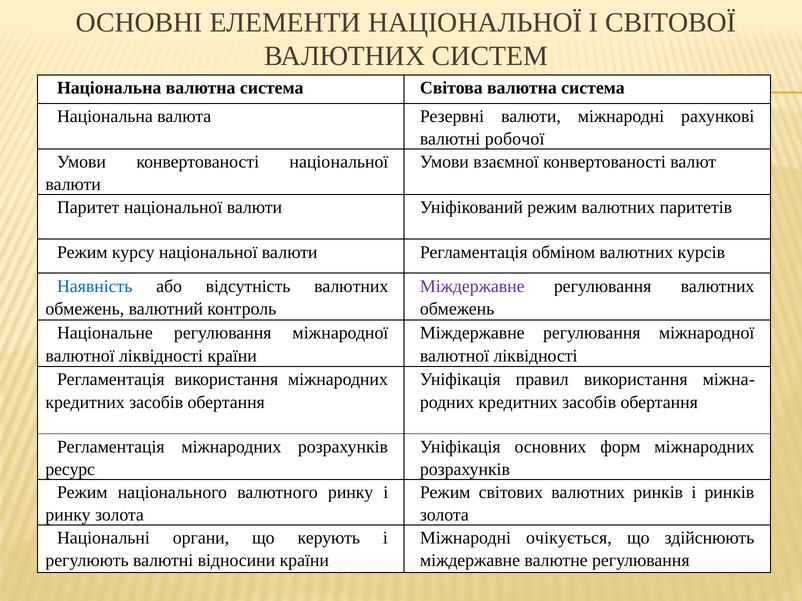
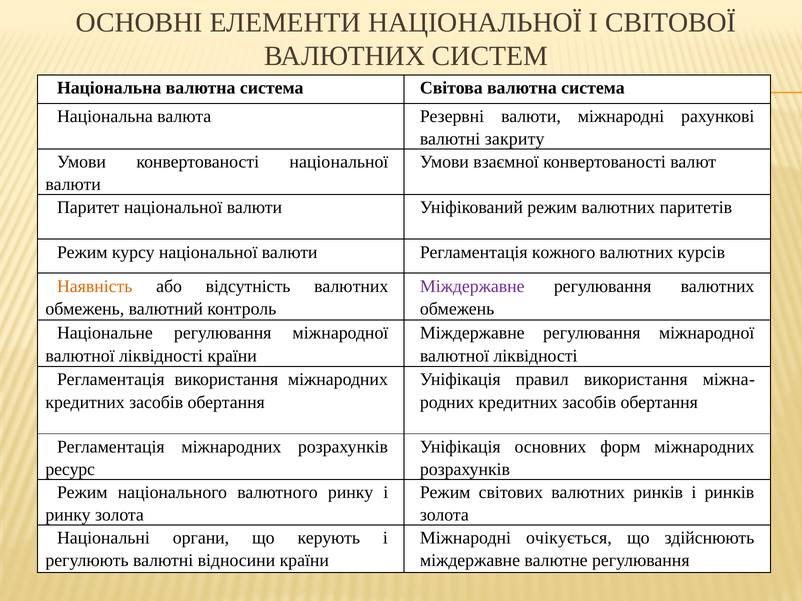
робочої: робочої -> закриту (515, 139)
обміном: обміном -> кожного (564, 252)
Наявність colour: blue -> orange (95, 286)
